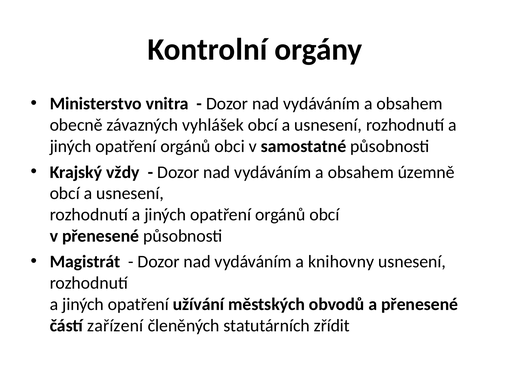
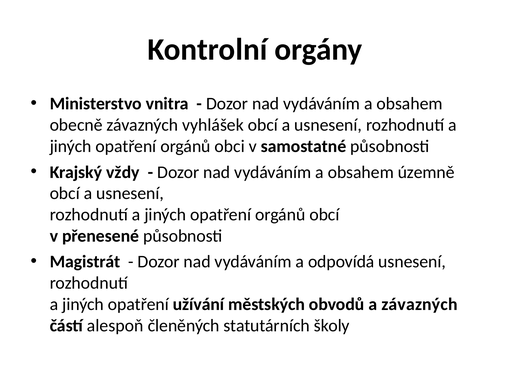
knihovny: knihovny -> odpovídá (341, 261)
a přenesené: přenesené -> závazných (419, 304)
zařízení: zařízení -> alespoň (115, 325)
zřídit: zřídit -> školy (332, 325)
